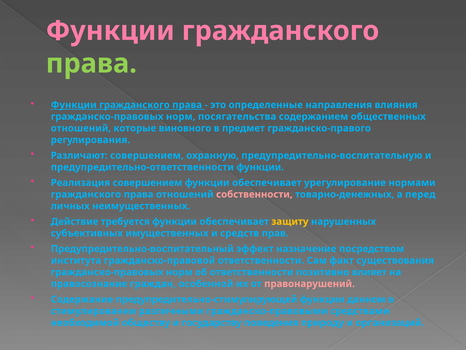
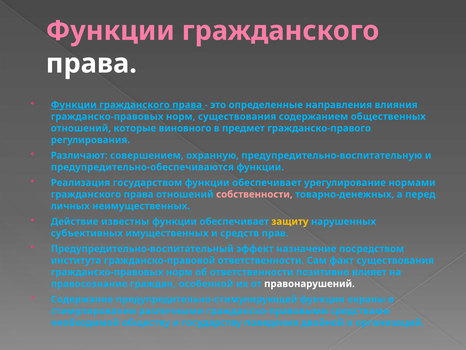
права colour: light green -> white (91, 63)
норм посягательства: посягательства -> существования (237, 116)
предупредительно-ответственности: предупредительно-ответственности -> предупредительно-обеспечиваются (142, 167)
Реализация совершением: совершением -> государством (147, 182)
требуется: требуется -> известны (125, 221)
правонарушений colour: pink -> white (309, 283)
данном: данном -> охраны (366, 299)
природу: природу -> двойной (323, 322)
